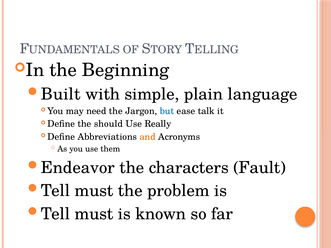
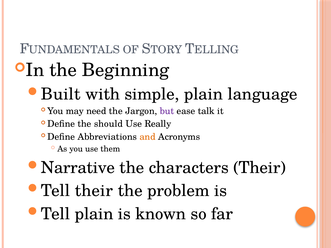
but colour: blue -> purple (167, 111)
Endeavor: Endeavor -> Narrative (78, 168)
characters Fault: Fault -> Their (260, 168)
must: must -> their (94, 191)
must: must -> plain (94, 214)
